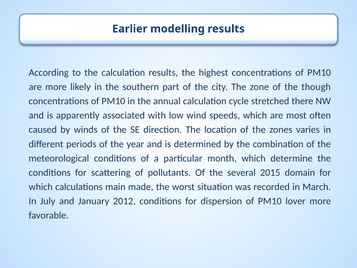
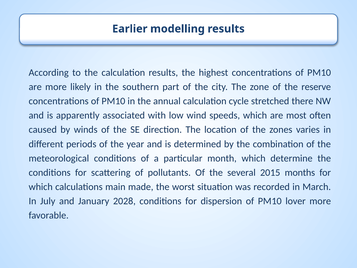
though: though -> reserve (316, 87)
domain: domain -> months (300, 172)
2012: 2012 -> 2028 (124, 201)
